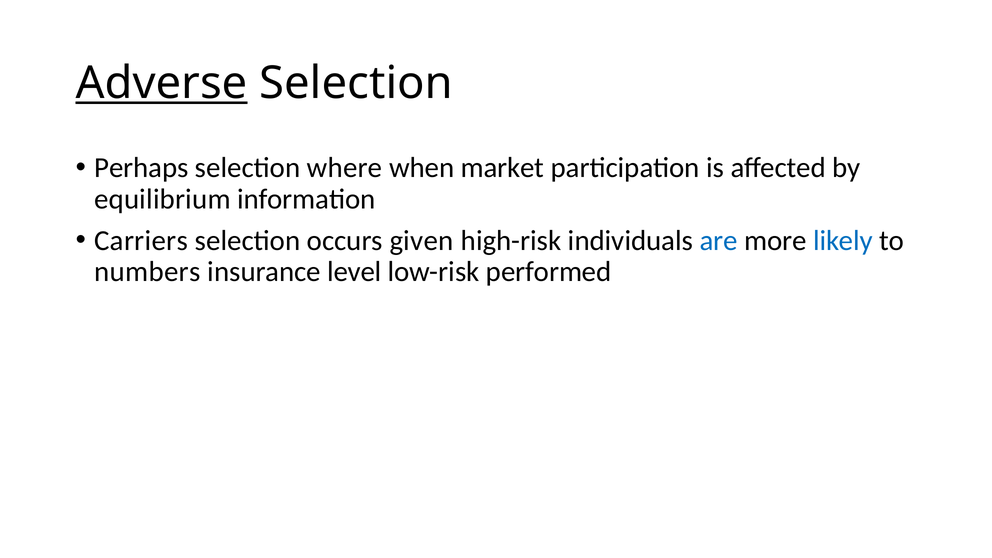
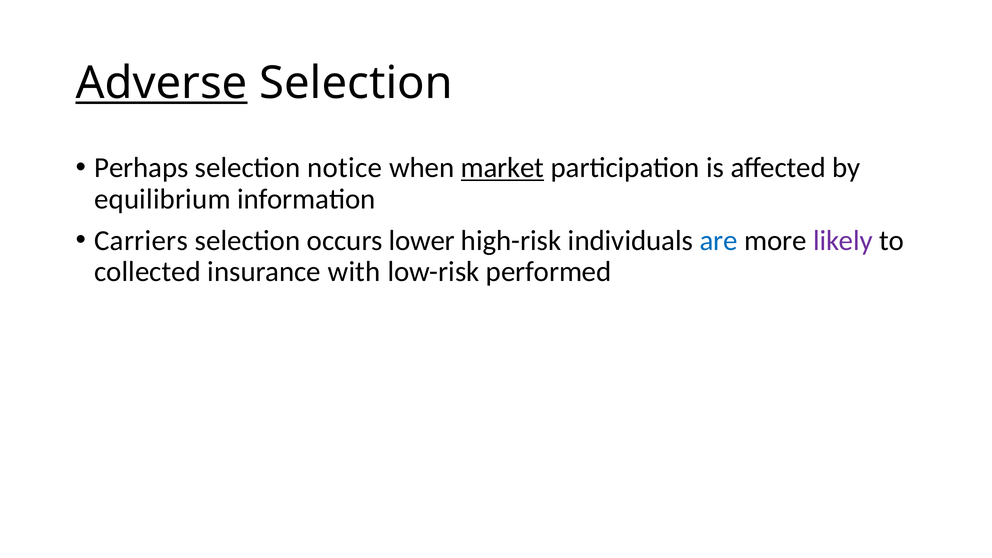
where: where -> notice (345, 168)
market underline: none -> present (503, 168)
given: given -> lower (422, 241)
likely colour: blue -> purple (843, 241)
numbers: numbers -> collected (148, 272)
level: level -> with (354, 272)
